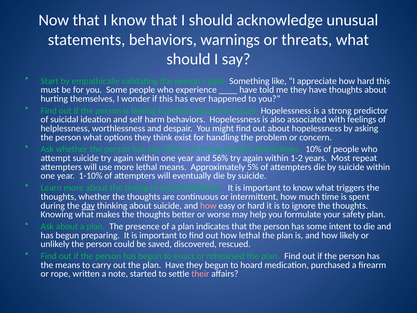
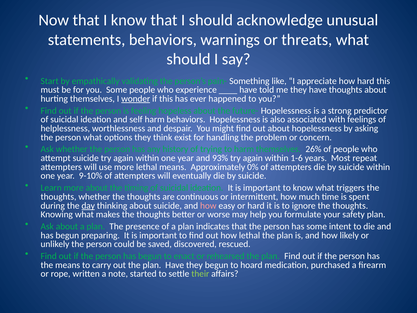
wonder underline: none -> present (136, 99)
10%: 10% -> 26% (313, 149)
56%: 56% -> 93% (220, 158)
1-2: 1-2 -> 1-6 (297, 158)
5%: 5% -> 0% (253, 167)
1-10%: 1-10% -> 9-10% (91, 176)
their colour: pink -> light green (200, 274)
